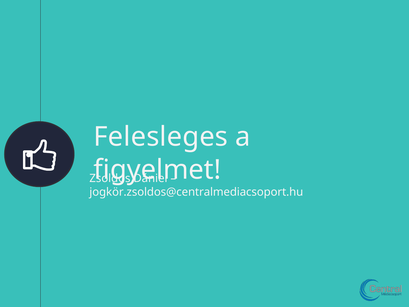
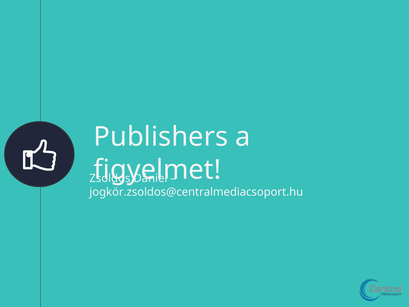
Felesleges: Felesleges -> Publishers (161, 137)
